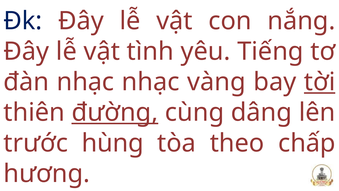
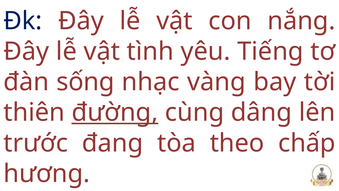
đàn nhạc: nhạc -> sống (85, 82)
tời underline: present -> none (320, 82)
hùng: hùng -> đang (113, 143)
